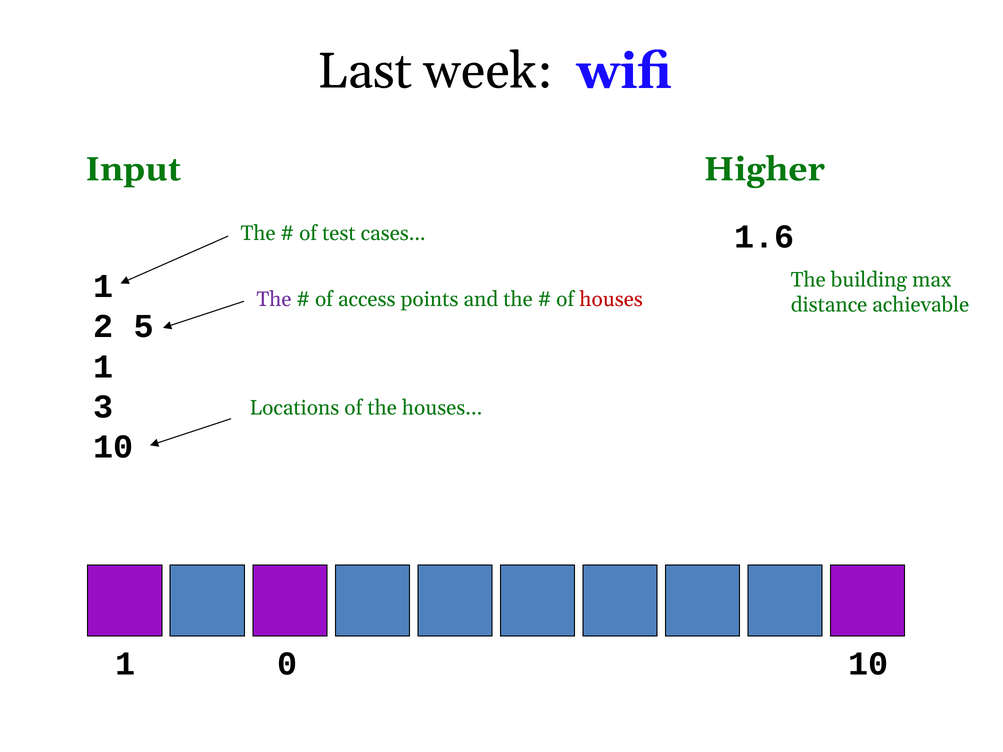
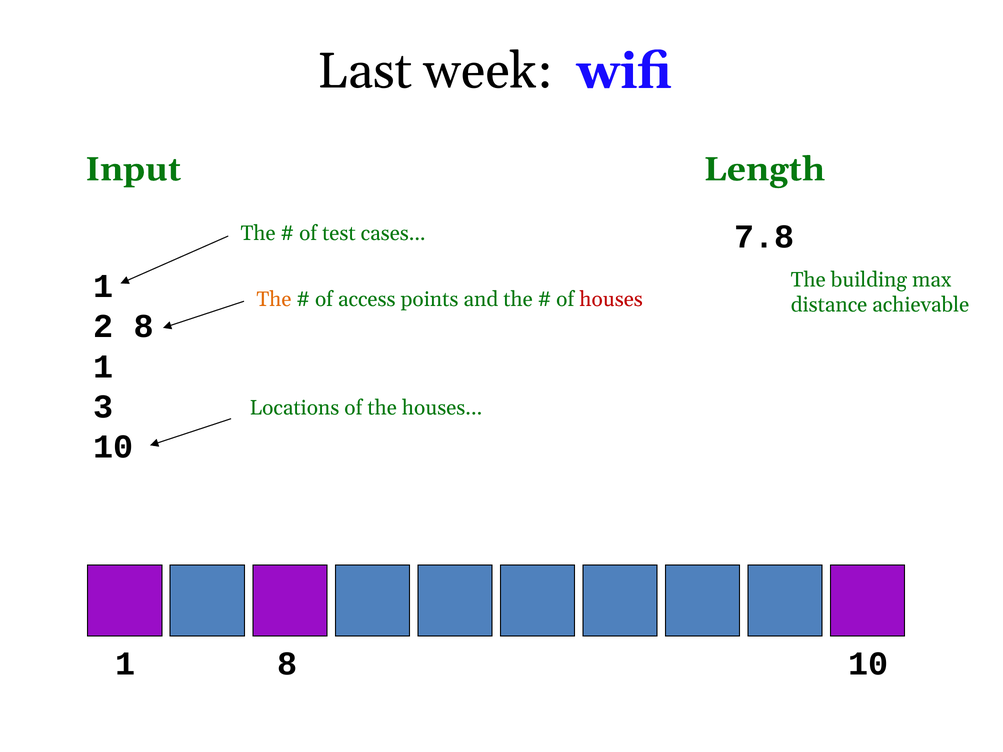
Higher: Higher -> Length (764, 169)
1.6: 1.6 -> 7.8 (764, 237)
The colour: purple -> orange (274, 299)
2 5: 5 -> 8 (144, 327)
1 0: 0 -> 8 (287, 664)
